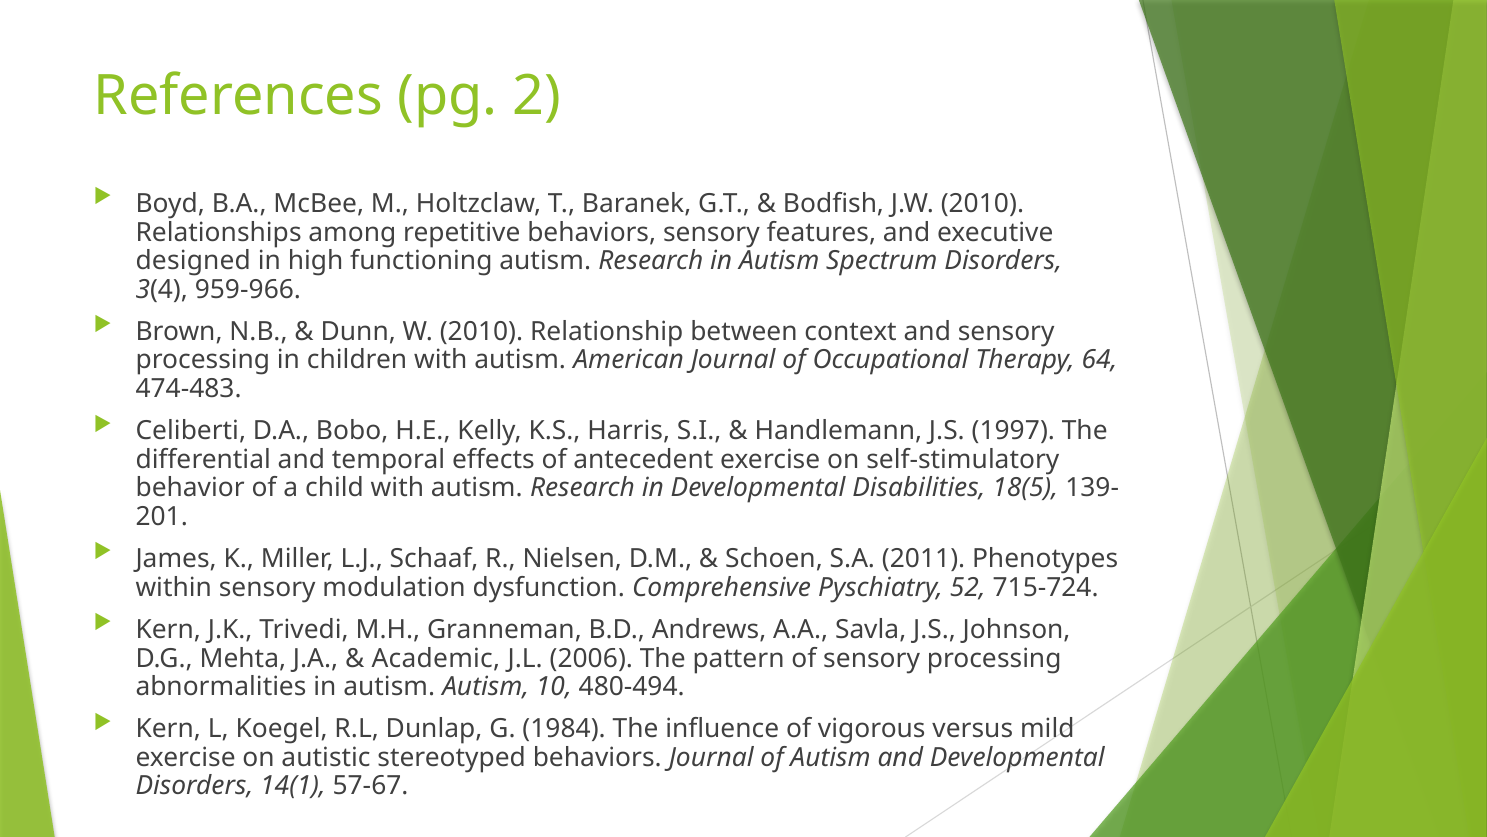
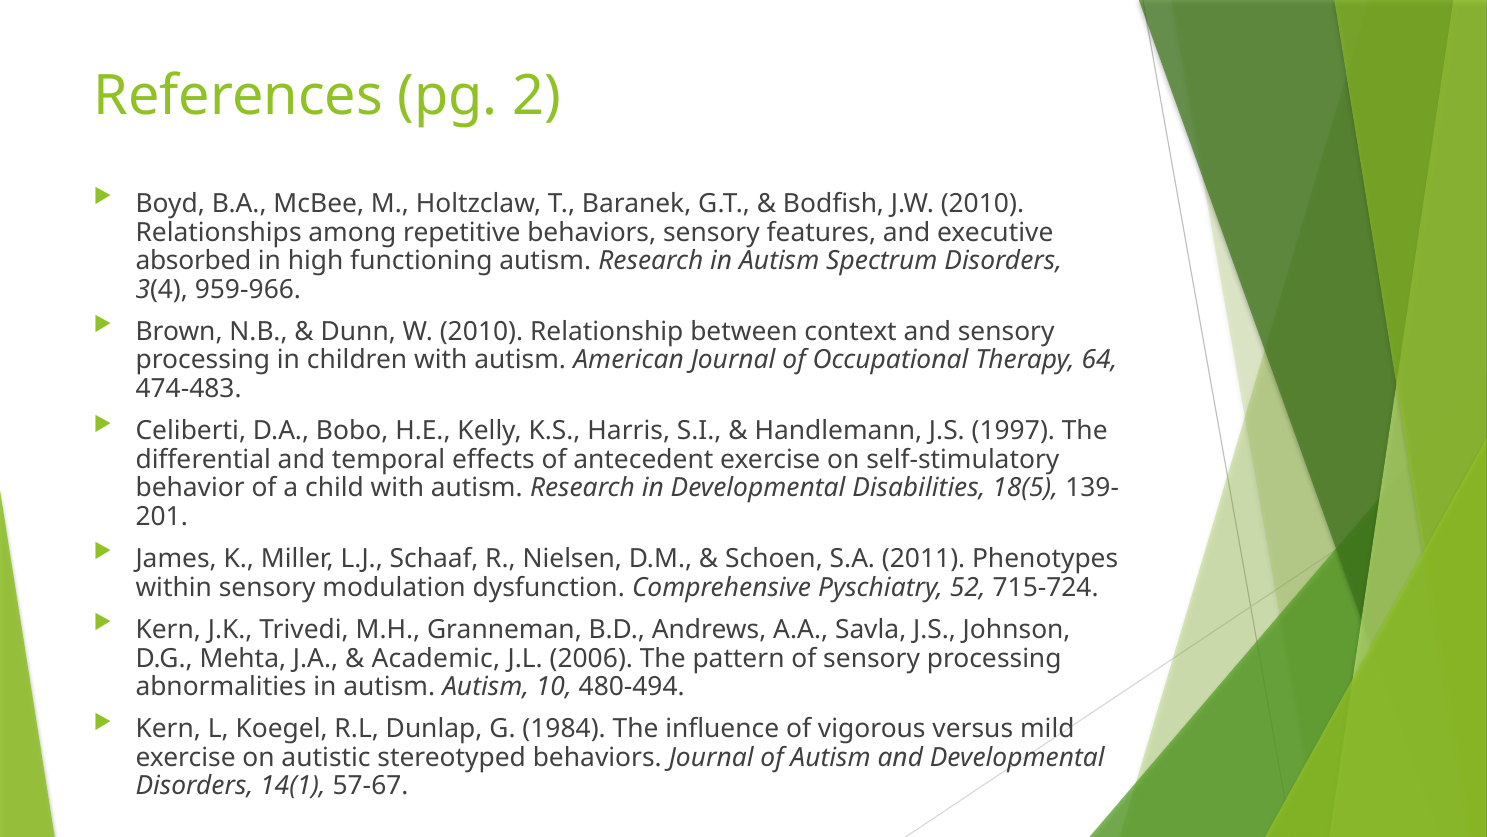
designed: designed -> absorbed (193, 261)
